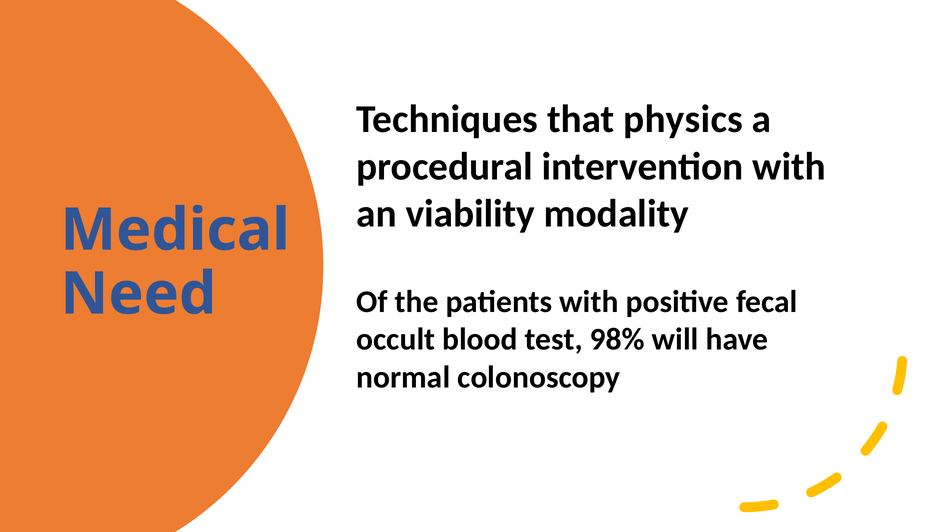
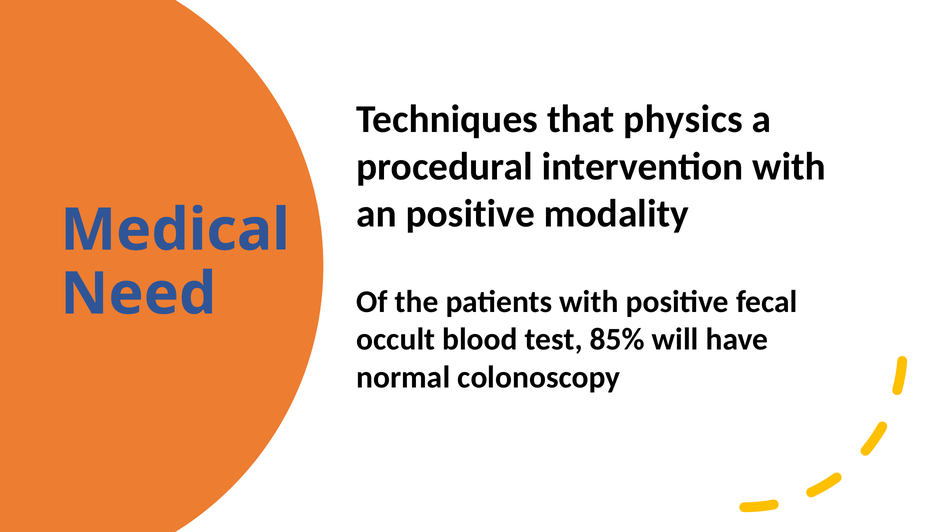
an viability: viability -> positive (470, 214)
98%: 98% -> 85% (617, 340)
